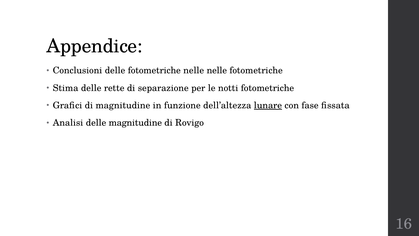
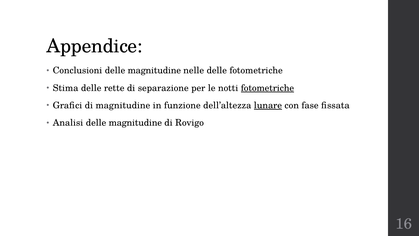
fotometriche: fotometriche -> magnitudine (154, 70)
nelle nelle: nelle -> delle (217, 70)
fotometriche underline: none -> present (267, 88)
